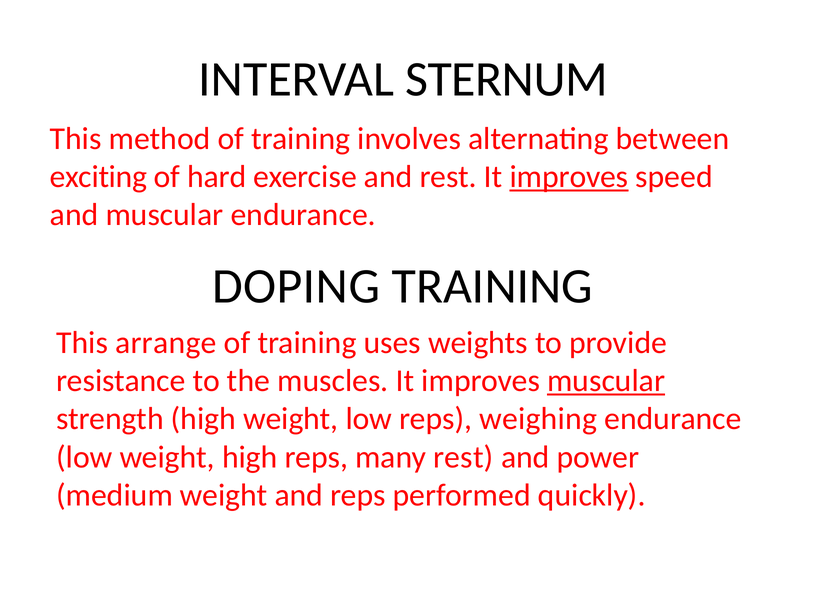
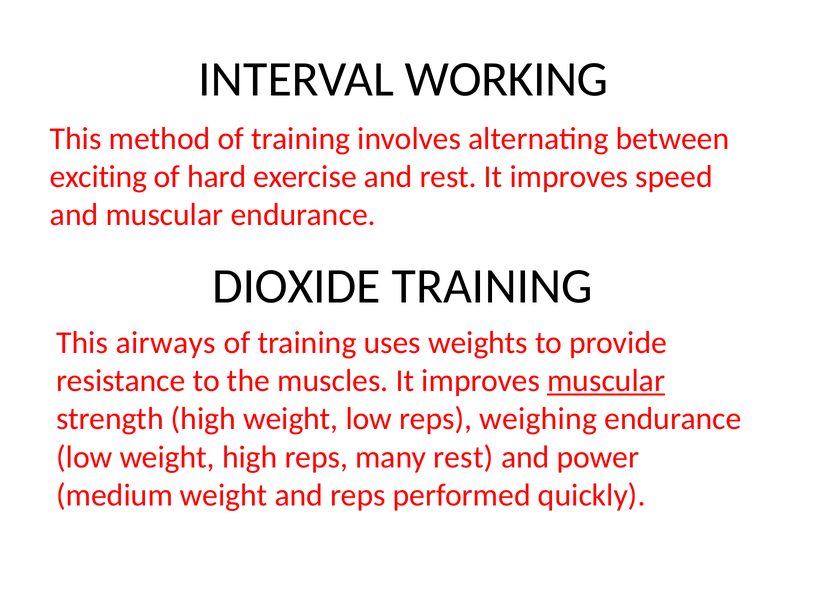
STERNUM: STERNUM -> WORKING (506, 79)
improves underline: present -> none (569, 177)
DOPING: DOPING -> DIOXIDE (296, 286)
arrange: arrange -> airways (166, 342)
